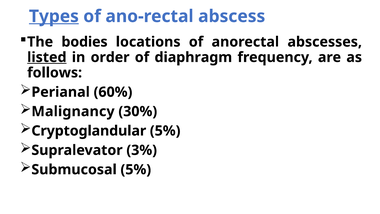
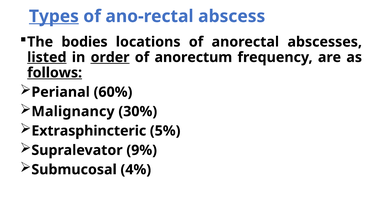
order underline: none -> present (110, 57)
diaphragm: diaphragm -> anorectum (193, 57)
follows underline: none -> present (55, 73)
Cryptoglandular: Cryptoglandular -> Extrasphincteric (89, 131)
3%: 3% -> 9% (142, 150)
Submucosal 5%: 5% -> 4% (136, 169)
